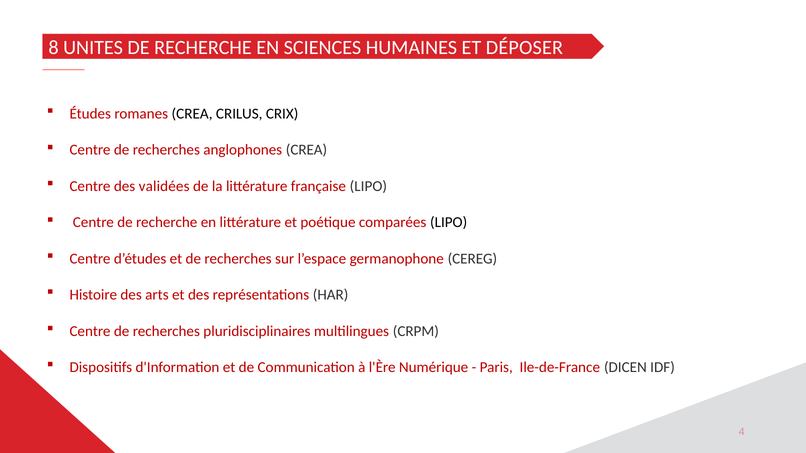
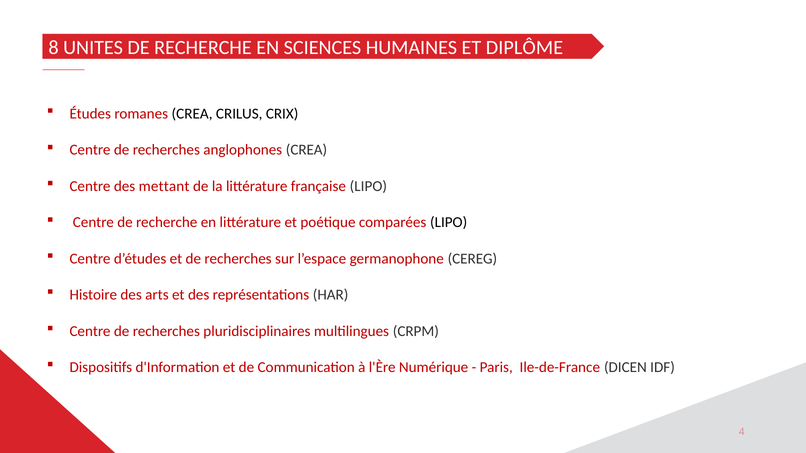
DÉPOSER: DÉPOSER -> DIPLÔME (524, 48)
validées: validées -> mettant (164, 186)
